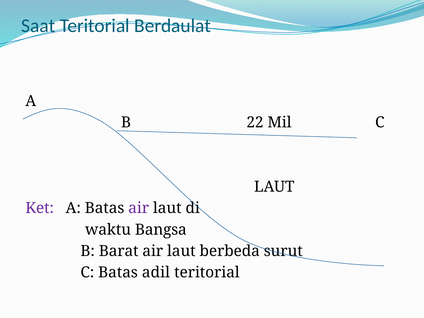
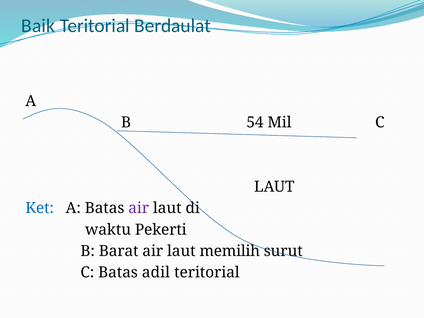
Saat: Saat -> Baik (38, 26)
22: 22 -> 54 (255, 123)
Ket colour: purple -> blue (40, 208)
Bangsa: Bangsa -> Pekerti (161, 230)
berbeda: berbeda -> memilih (230, 251)
